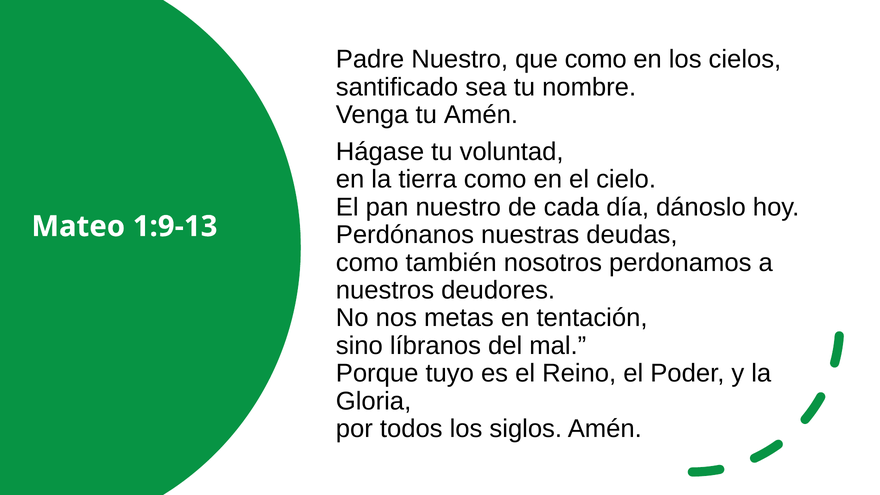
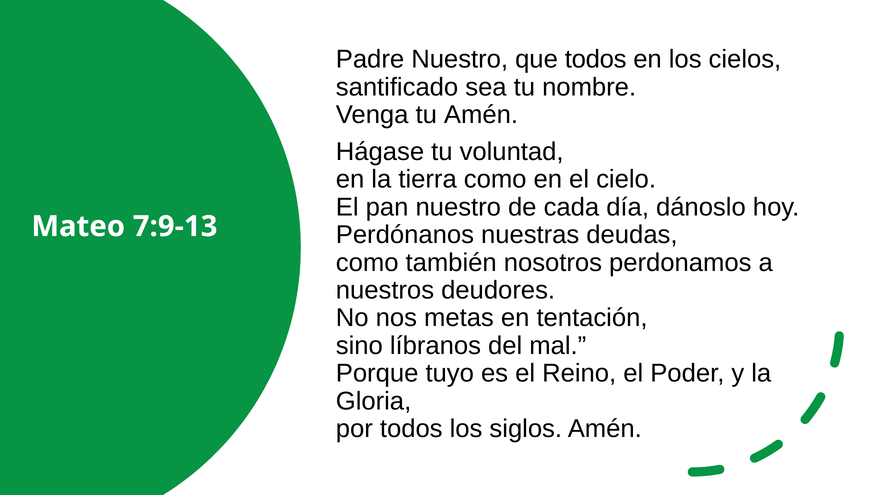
que como: como -> todos (596, 59)
1:9-13: 1:9-13 -> 7:9-13 (175, 226)
